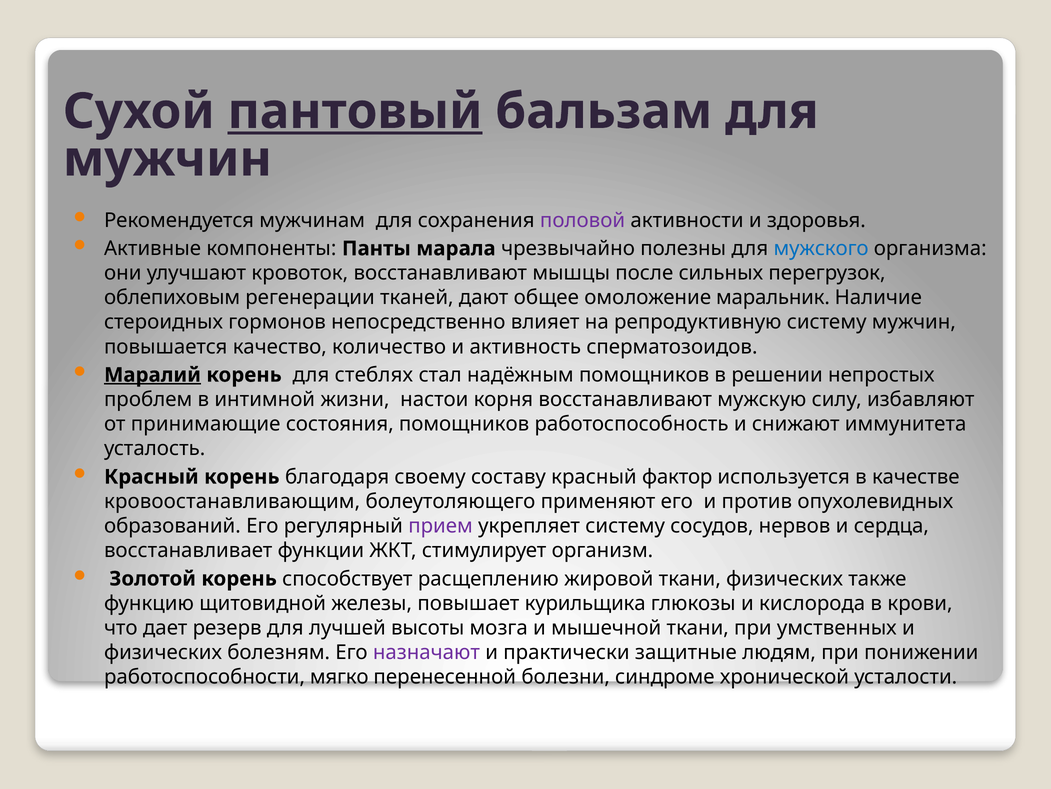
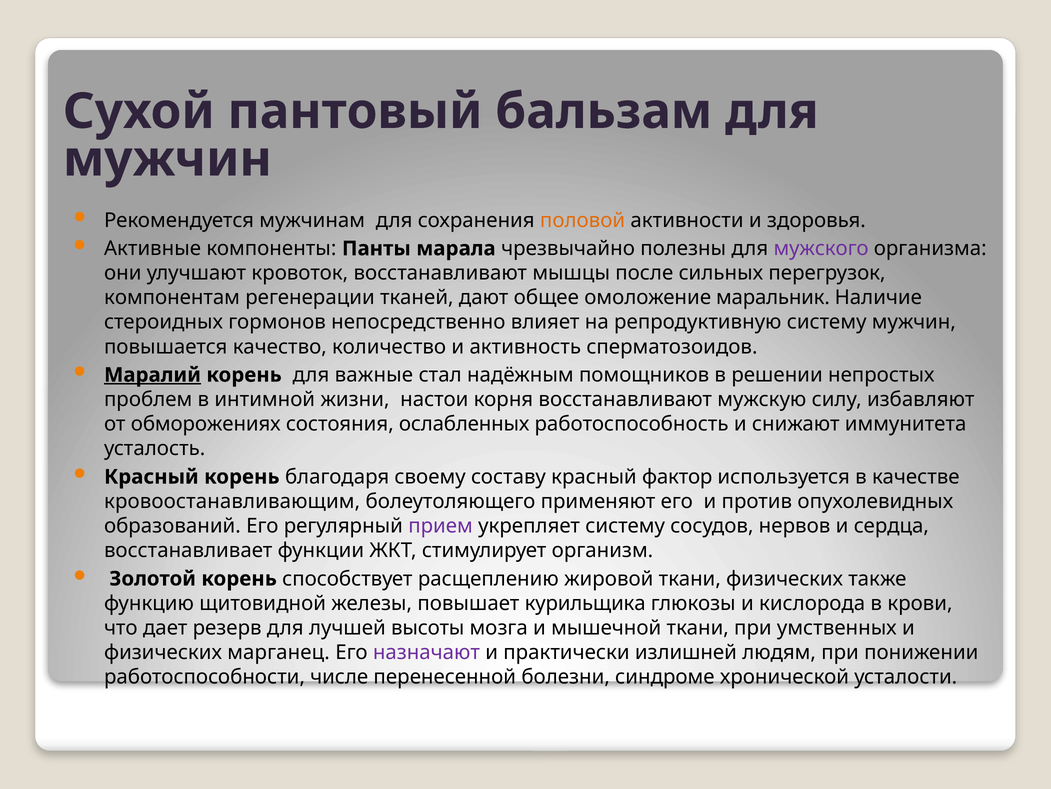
пантовый underline: present -> none (355, 111)
половой colour: purple -> orange (583, 220)
мужского colour: blue -> purple (821, 248)
облепиховым: облепиховым -> компонентам (172, 297)
стеблях: стеблях -> важные (374, 375)
принимающие: принимающие -> обморожениях (206, 424)
состояния помощников: помощников -> ослабленных (464, 424)
болезням: болезням -> марганец (279, 652)
защитные: защитные -> излишней (686, 652)
мягко: мягко -> числе (339, 676)
